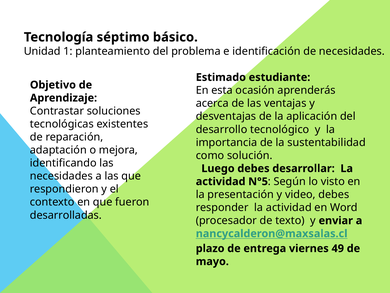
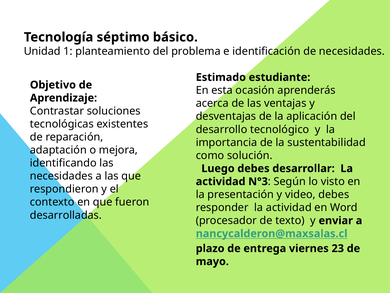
N°5: N°5 -> N°3 (258, 181)
49: 49 -> 23 (338, 248)
